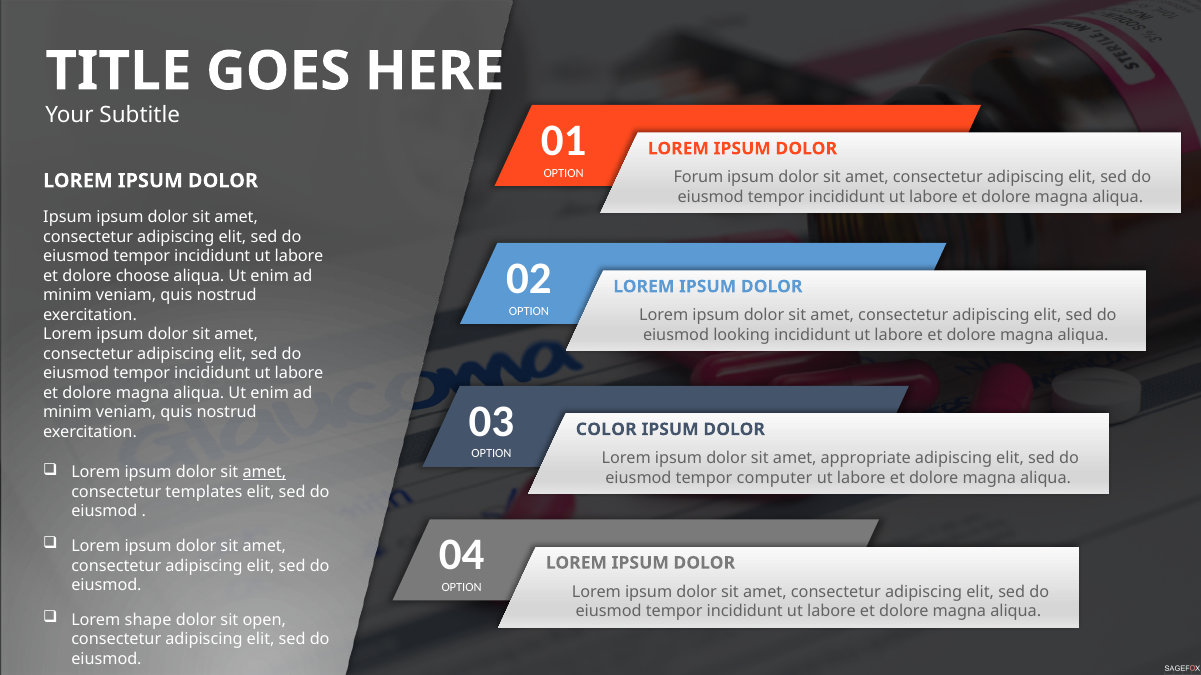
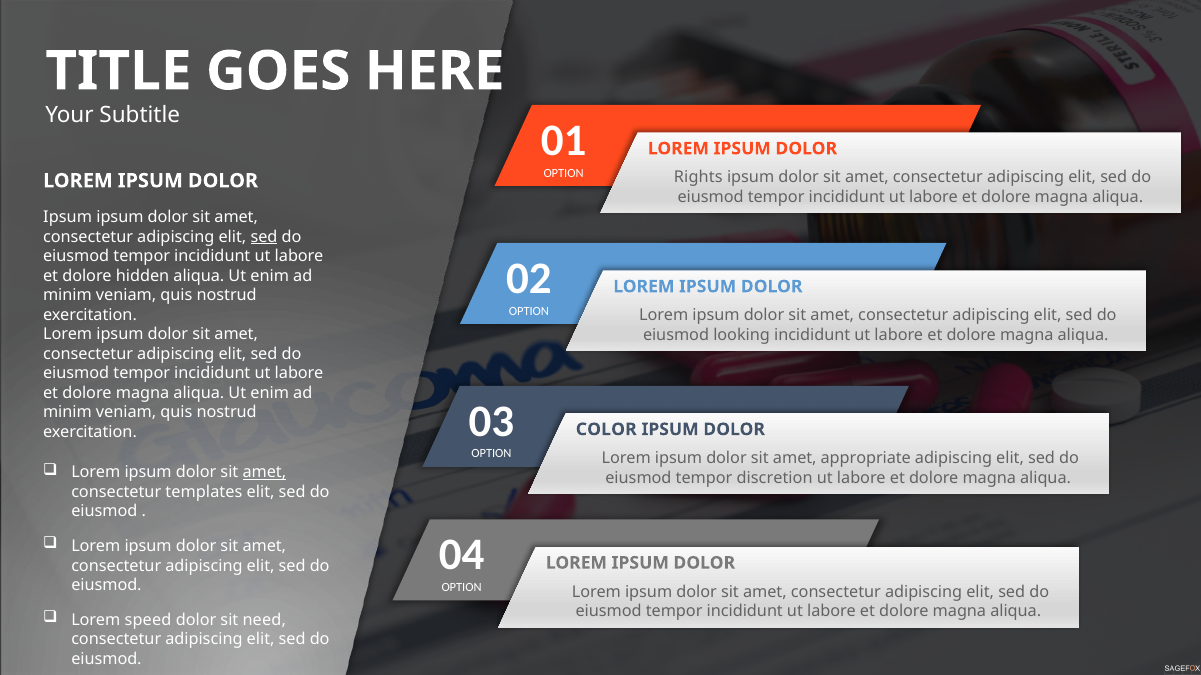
Forum: Forum -> Rights (698, 178)
sed underline: none -> present (264, 237)
choose: choose -> hidden (143, 276)
computer: computer -> discretion (775, 478)
shape: shape -> speed (148, 620)
open: open -> need (264, 620)
